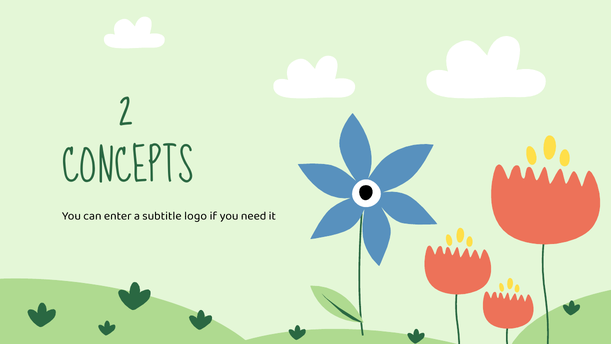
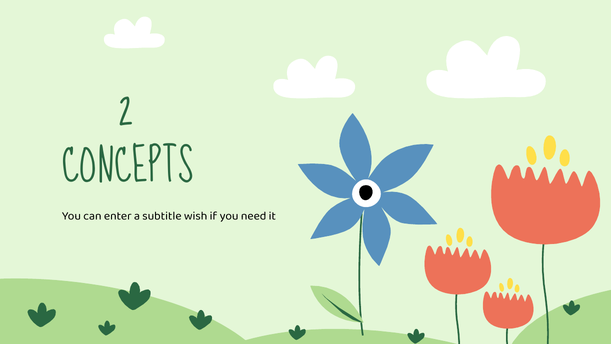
logo: logo -> wish (196, 215)
